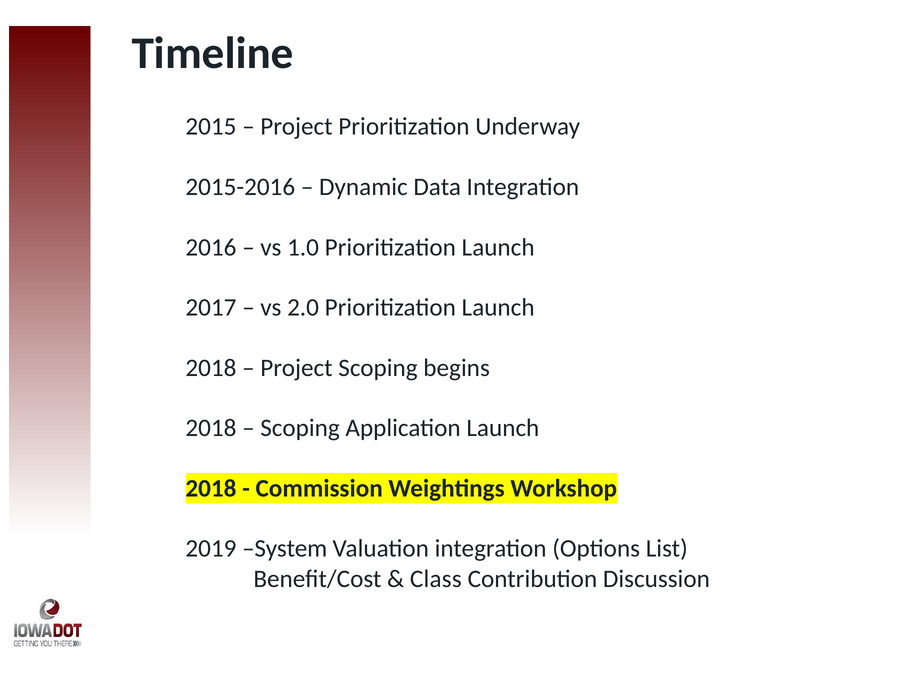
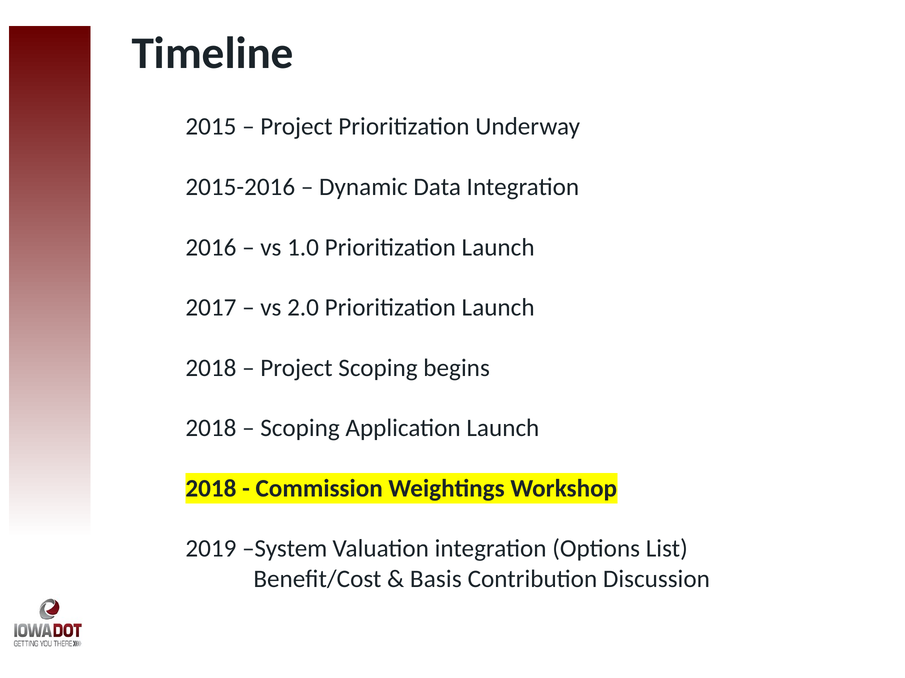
Class: Class -> Basis (436, 579)
